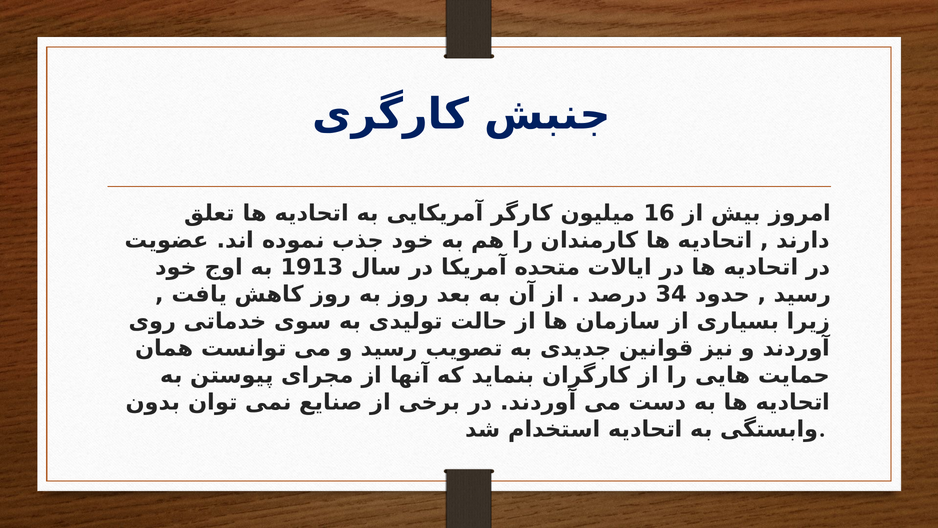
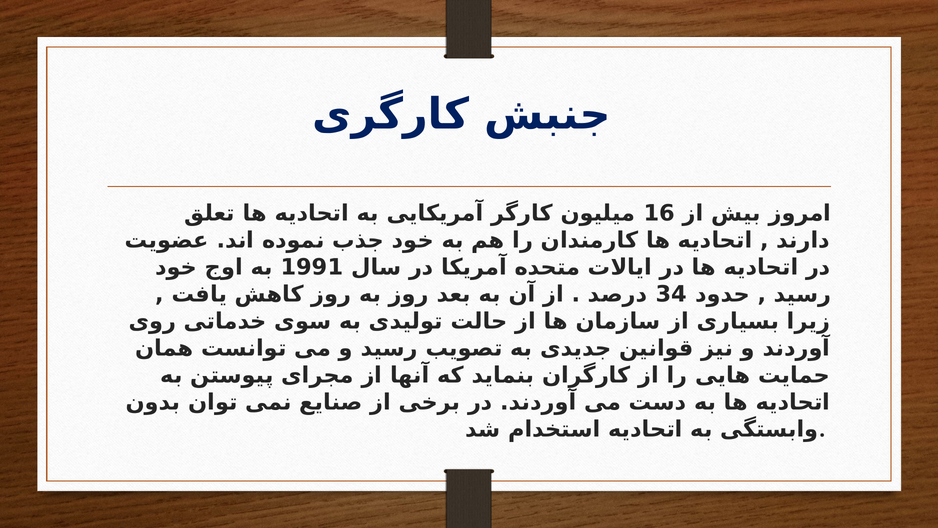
1913: 1913 -> 1991 (312, 267)
